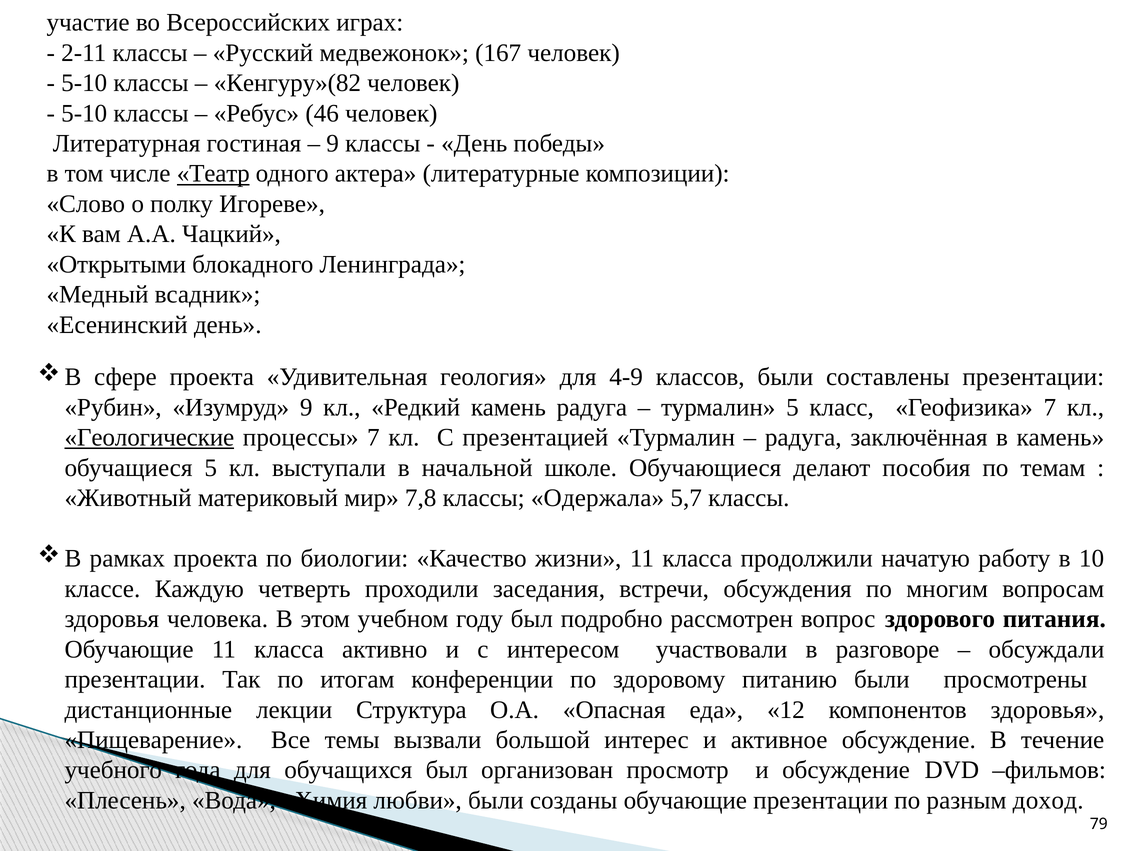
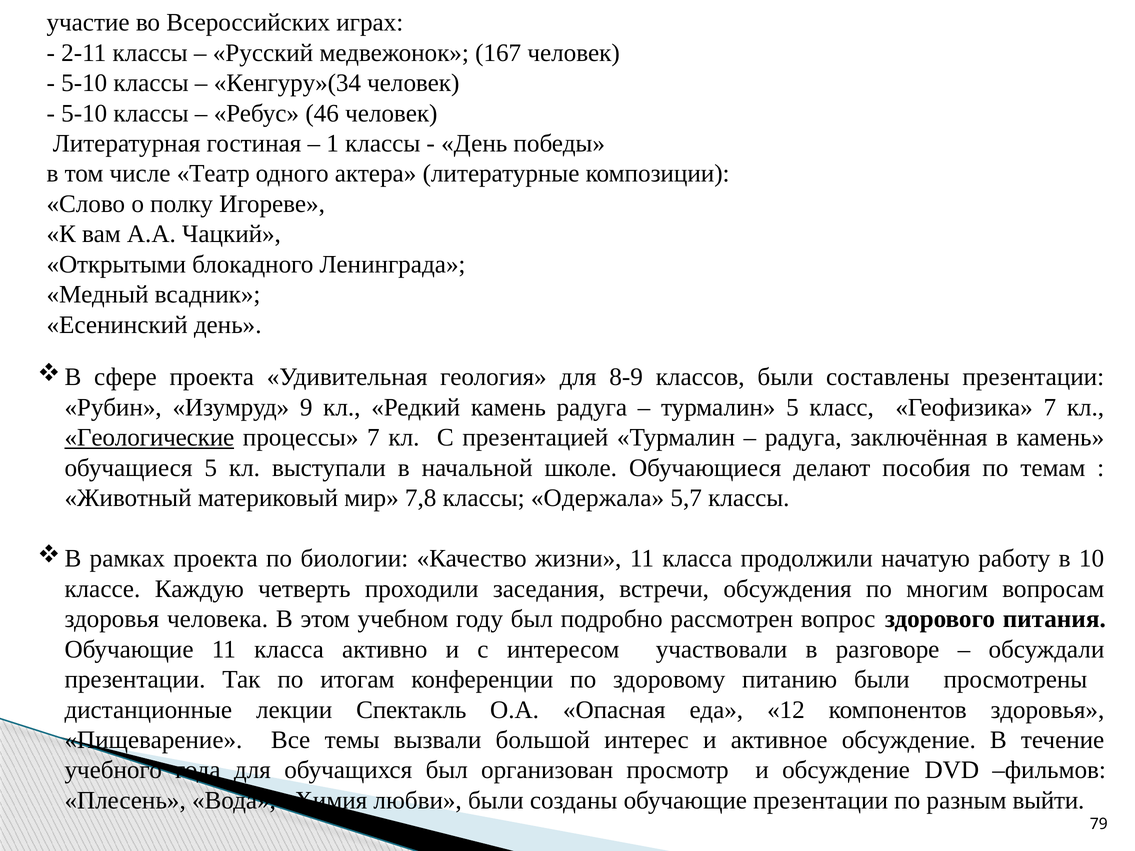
Кенгуру»(82: Кенгуру»(82 -> Кенгуру»(34 (287, 83)
9: 9 -> 1 (333, 143)
Театр underline: present -> none (213, 174)
4-9: 4-9 -> 8-9 (626, 377)
Структура: Структура -> Спектакль (411, 710)
доход: доход -> выйти (1048, 801)
